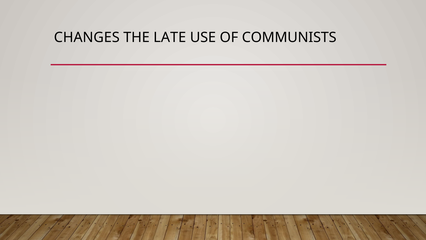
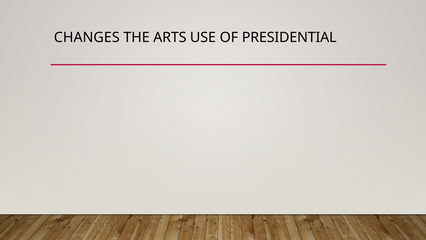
LATE: LATE -> ARTS (170, 37)
COMMUNISTS: COMMUNISTS -> PRESIDENTIAL (289, 37)
